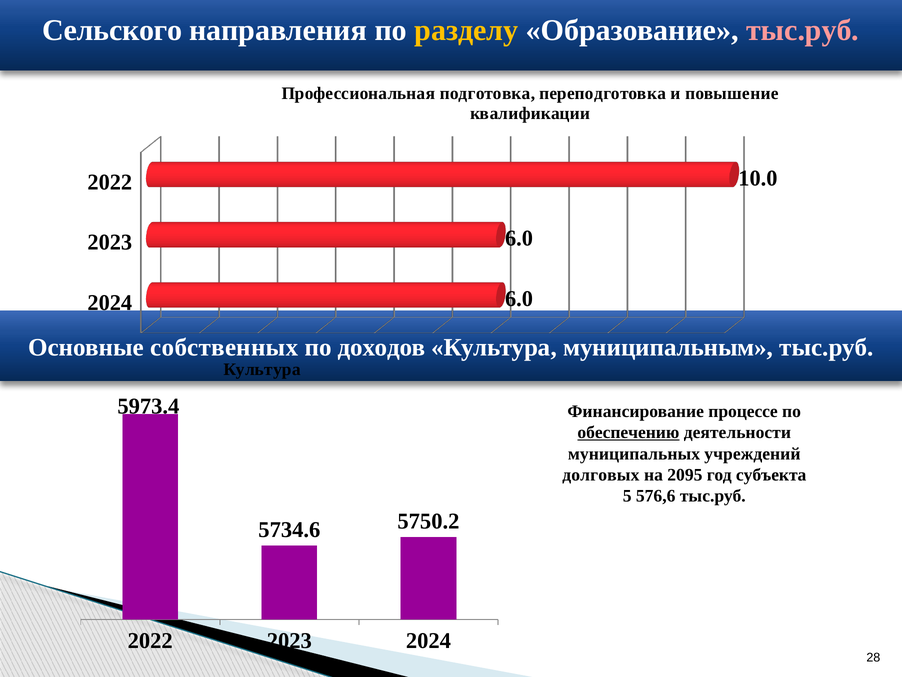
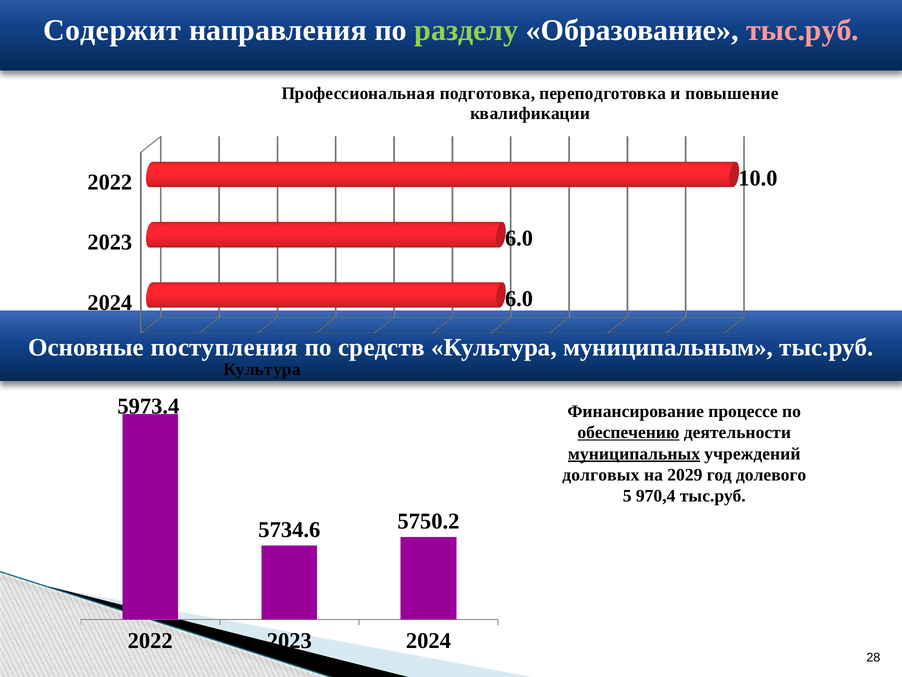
Сельского: Сельского -> Содержит (112, 30)
разделу colour: yellow -> light green (466, 30)
собственных: собственных -> поступления (224, 347)
доходов: доходов -> средств (381, 347)
муниципальных underline: none -> present (634, 453)
2095: 2095 -> 2029 (685, 474)
субъекта: субъекта -> долевого (771, 474)
576,6: 576,6 -> 970,4 (656, 495)
